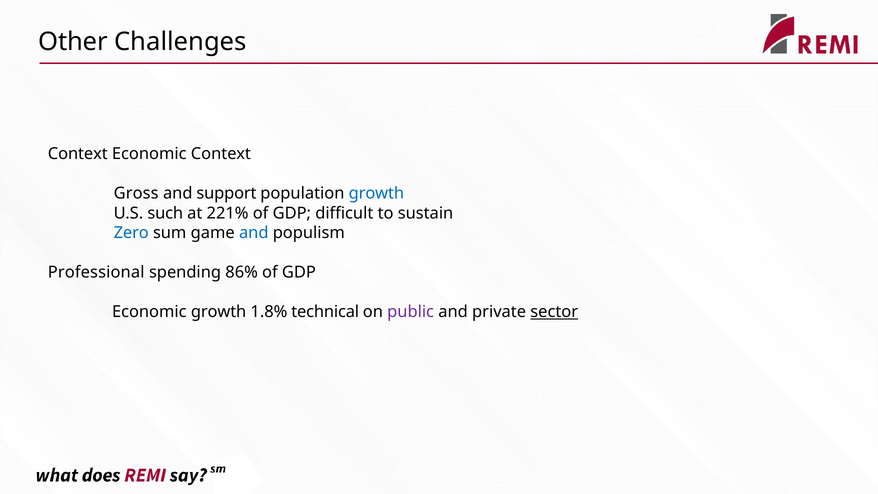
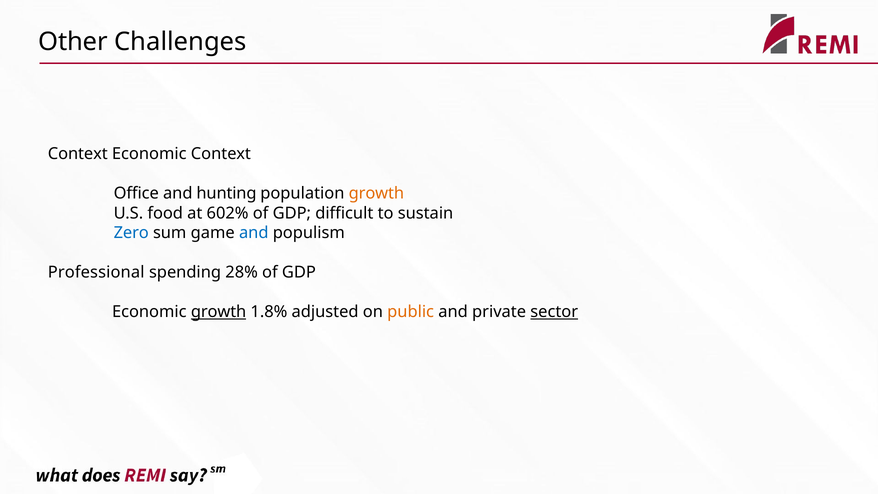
Gross: Gross -> Office (136, 193)
support: support -> hunting (226, 193)
growth colour: blue -> orange (376, 193)
such: such -> food (165, 213)
221%: 221% -> 602% (228, 213)
86%: 86% -> 28% (242, 272)
growth underline: none -> present (219, 312)
technical: technical -> adjusted (325, 312)
public colour: purple -> orange (411, 312)
